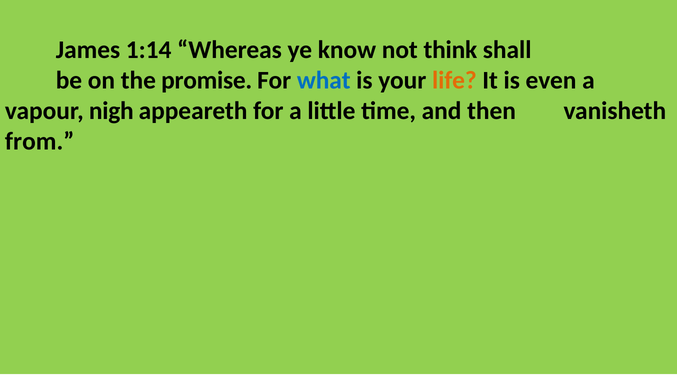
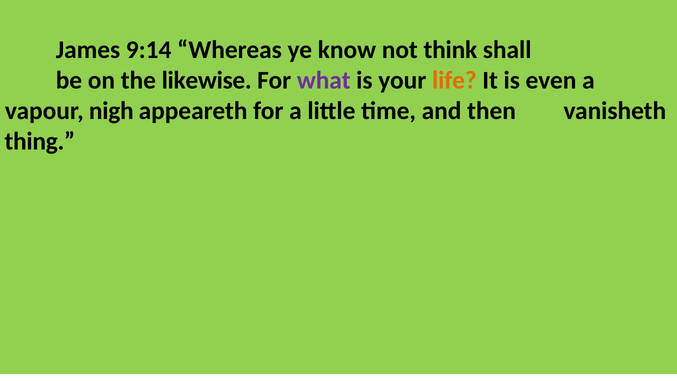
1:14: 1:14 -> 9:14 (149, 50)
promise: promise -> likewise (207, 80)
what colour: blue -> purple (324, 80)
from: from -> thing (40, 141)
